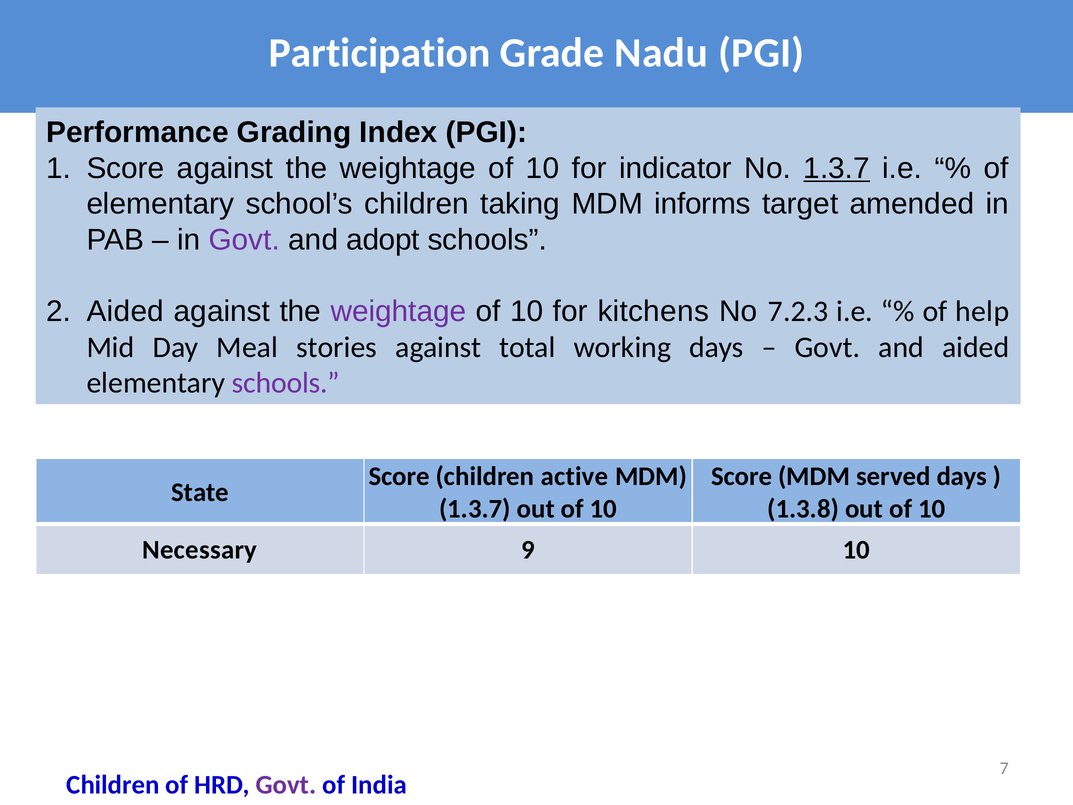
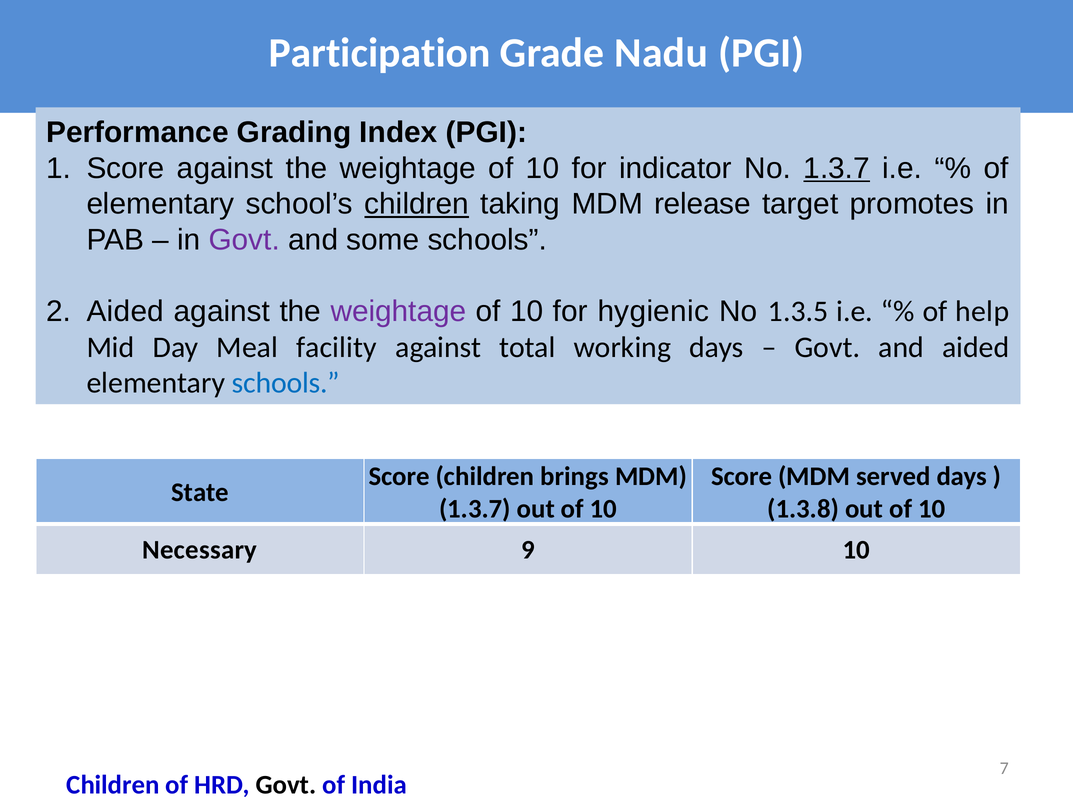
children underline: none -> present (417, 204)
informs: informs -> release (702, 204)
amended: amended -> promotes (912, 204)
adopt: adopt -> some (383, 240)
kitchens: kitchens -> hygienic (653, 311)
7.2.3: 7.2.3 -> 1.3.5 (798, 311)
stories: stories -> facility (337, 347)
schools colour: purple -> blue (286, 383)
active: active -> brings (575, 476)
Govt colour: purple -> black (286, 785)
